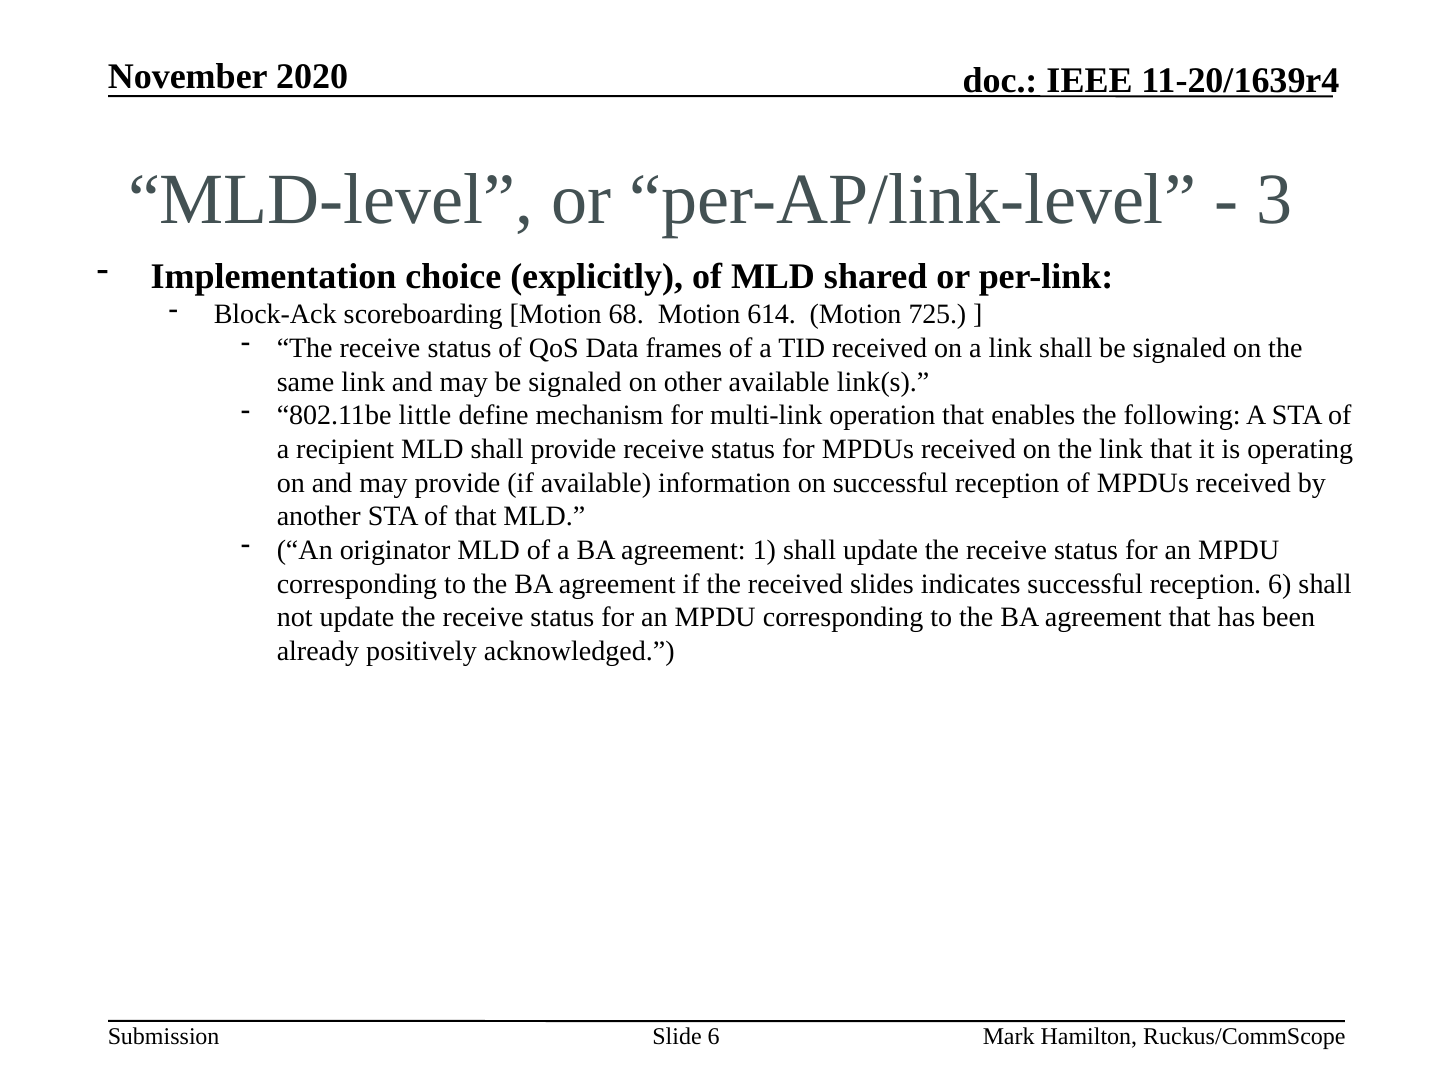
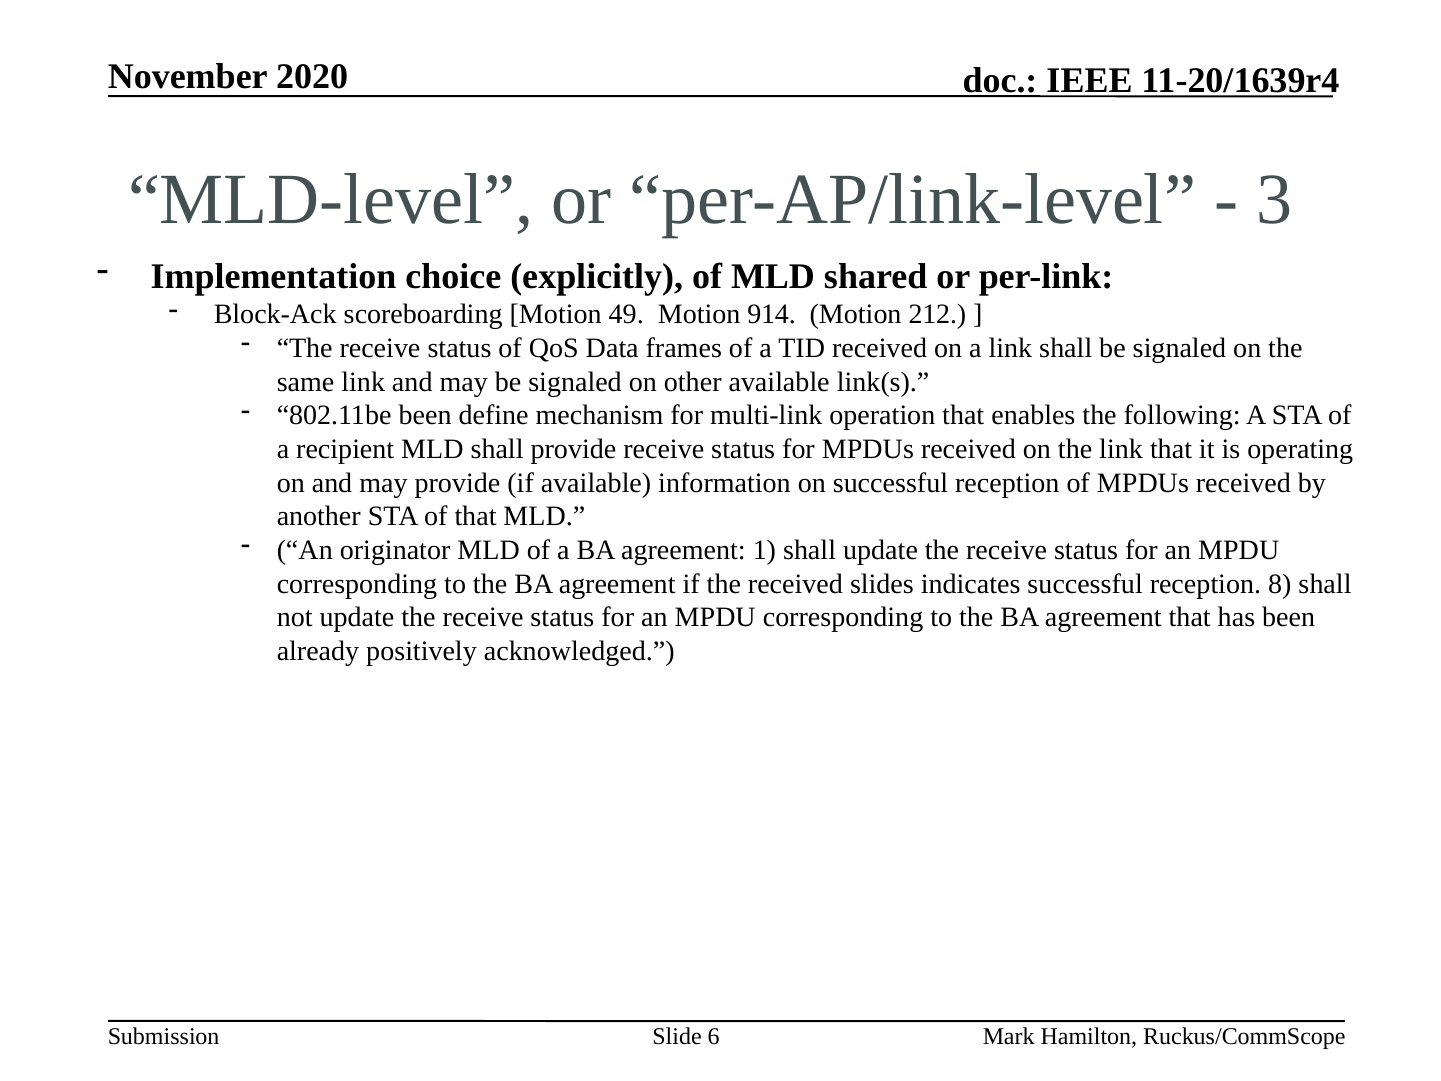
68: 68 -> 49 (626, 315)
614: 614 -> 914 (772, 315)
725: 725 -> 212 (937, 315)
802.11be little: little -> been (425, 415)
reception 6: 6 -> 8 (1280, 584)
